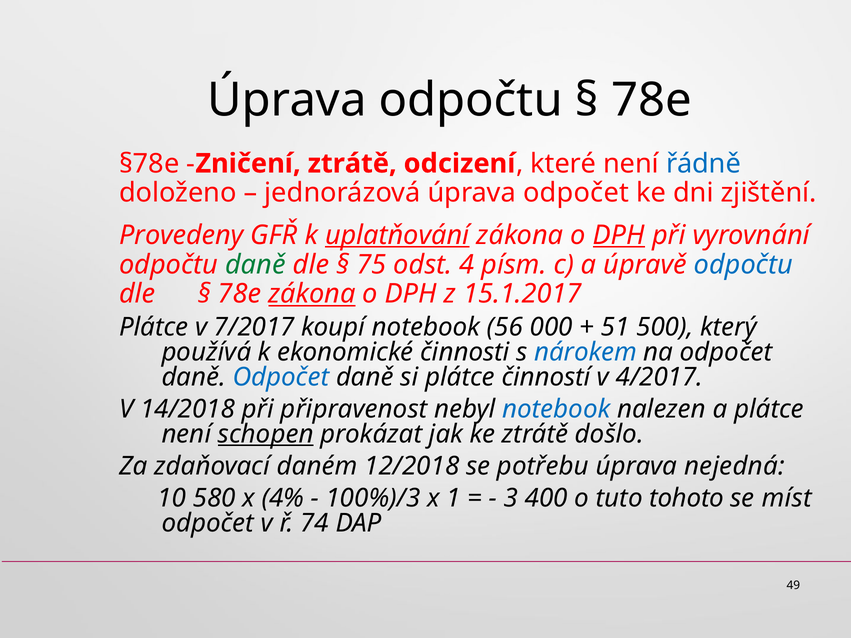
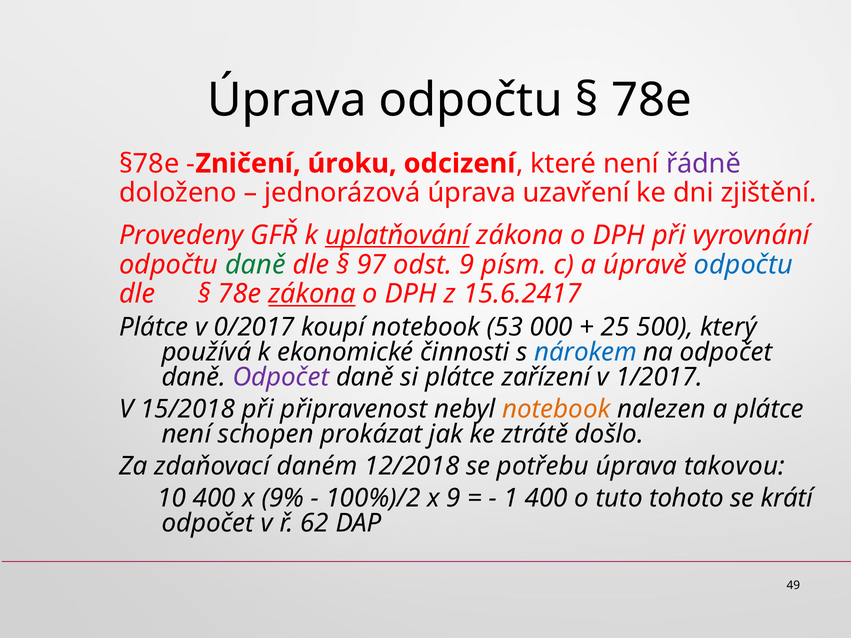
Zničení ztrátě: ztrátě -> úroku (352, 164)
řádně colour: blue -> purple (704, 164)
úprava odpočet: odpočet -> uzavření (576, 193)
DPH underline: present -> none (619, 235)
75: 75 -> 97 (371, 265)
odst 4: 4 -> 9 (467, 265)
15.1.2017: 15.1.2017 -> 15.6.2417 (522, 294)
7/2017: 7/2017 -> 0/2017 (254, 327)
56: 56 -> 53 (505, 327)
51: 51 -> 25 (615, 327)
Odpočet colour: blue -> purple (281, 377)
činností: činností -> zařízení (546, 377)
4/2017: 4/2017 -> 1/2017 (659, 377)
14/2018: 14/2018 -> 15/2018 (188, 409)
notebook colour: blue -> orange (556, 409)
schopen underline: present -> none (266, 434)
nejedná: nejedná -> takovou (734, 466)
10 580: 580 -> 400 (214, 498)
4%: 4% -> 9% (283, 498)
100%)/3: 100%)/3 -> 100%)/2 (373, 498)
x 1: 1 -> 9 (454, 498)
3: 3 -> 1 (511, 498)
míst: míst -> krátí (787, 498)
74: 74 -> 62 (314, 523)
